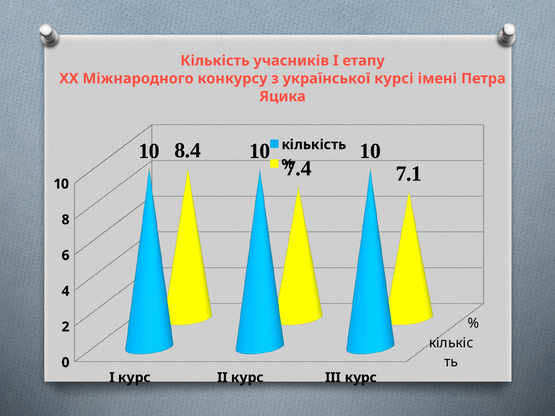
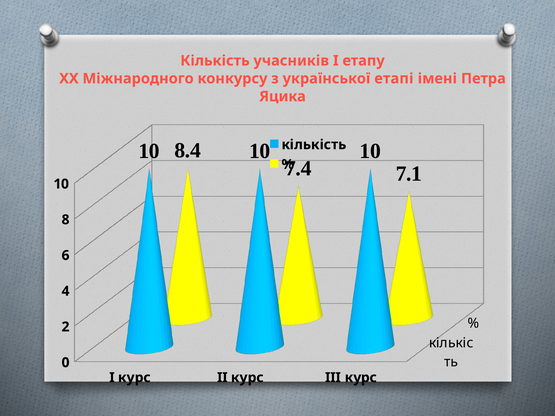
курсі: курсі -> етапі (394, 79)
